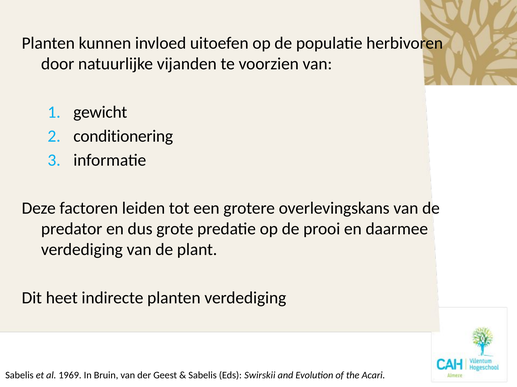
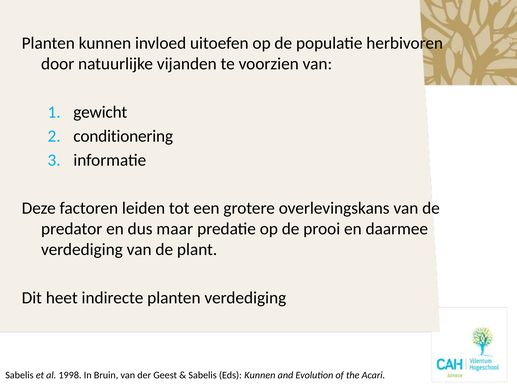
grote: grote -> maar (175, 229)
1969: 1969 -> 1998 (70, 376)
Eds Swirskii: Swirskii -> Kunnen (260, 376)
